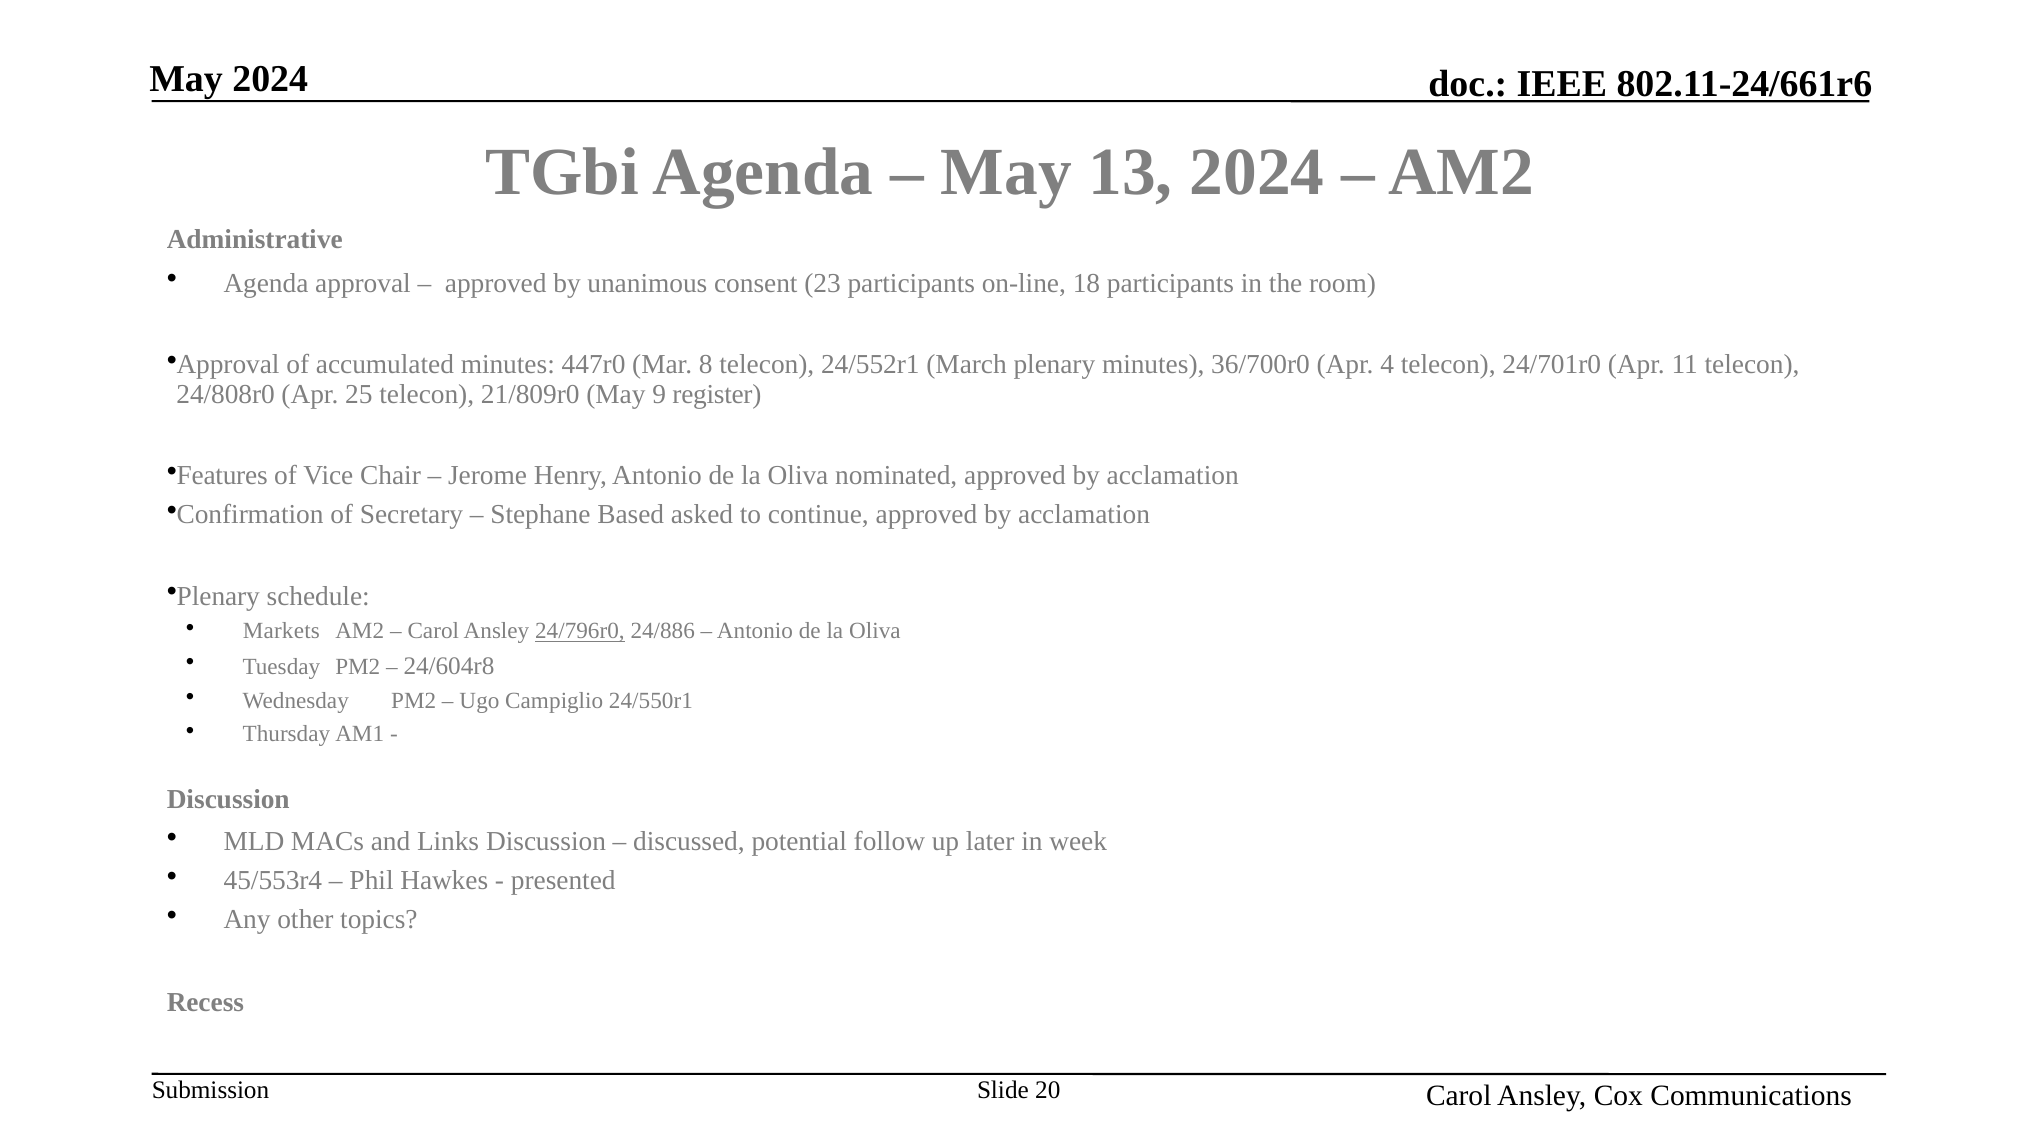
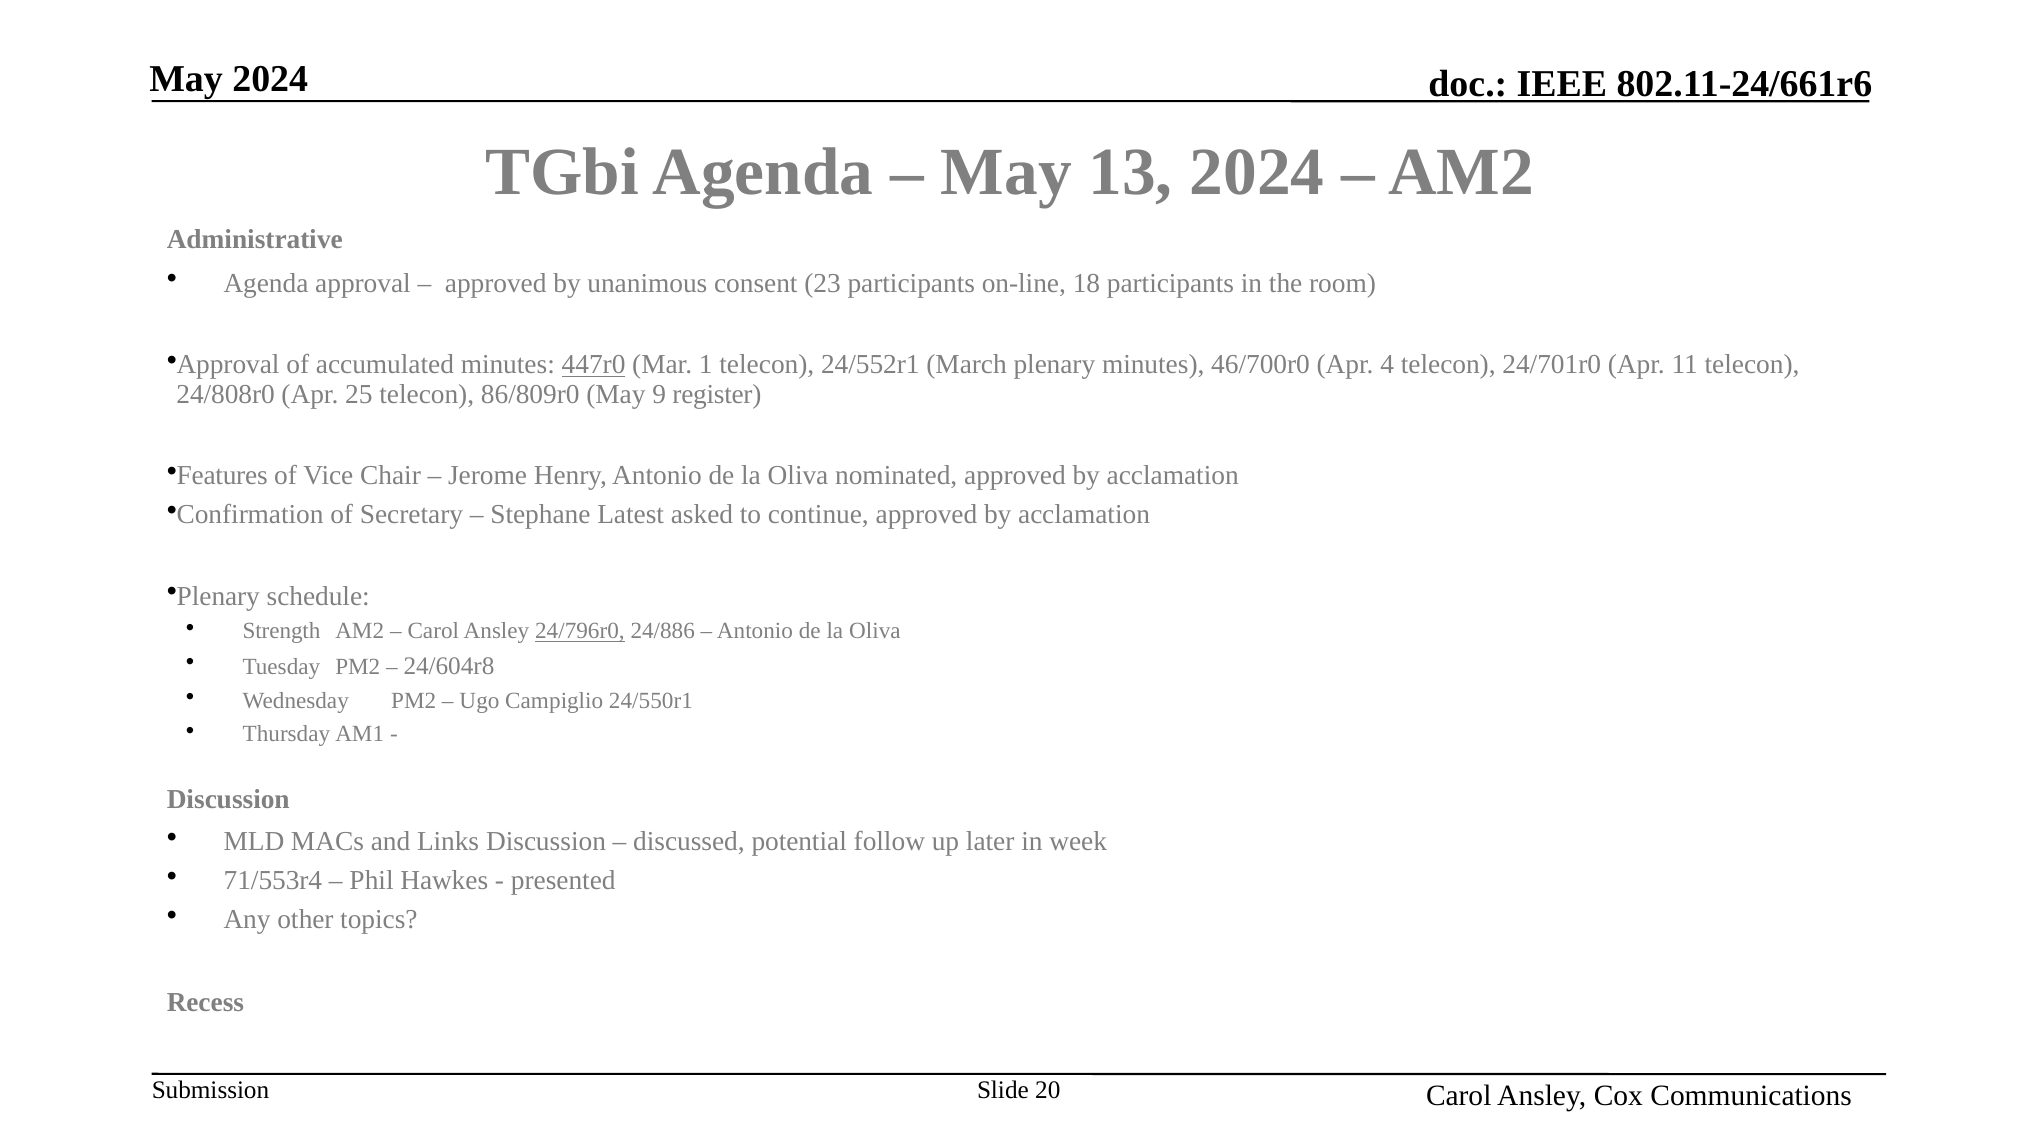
447r0 underline: none -> present (594, 365)
8: 8 -> 1 (706, 365)
36/700r0: 36/700r0 -> 46/700r0 (1261, 365)
21/809r0: 21/809r0 -> 86/809r0 (530, 394)
Based: Based -> Latest (631, 515)
Markets: Markets -> Strength (282, 631)
45/553r4: 45/553r4 -> 71/553r4 (273, 880)
